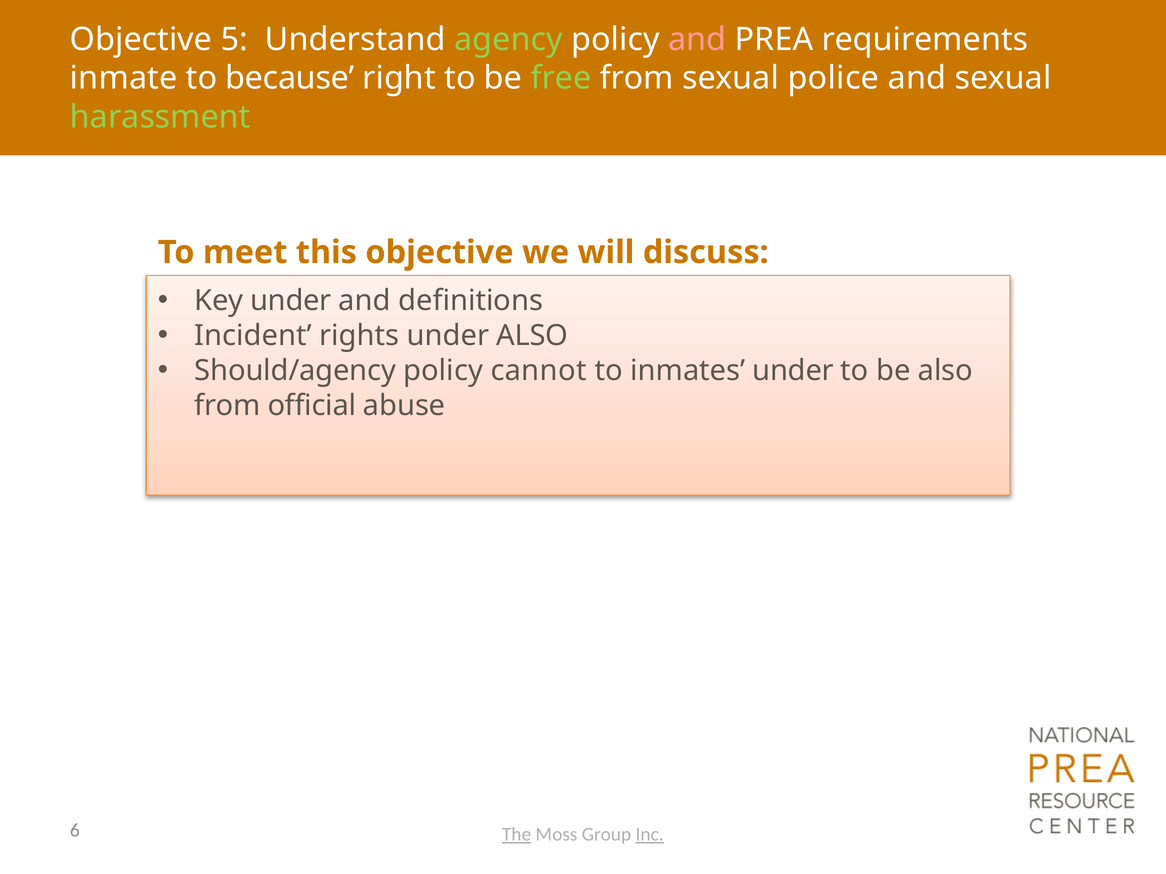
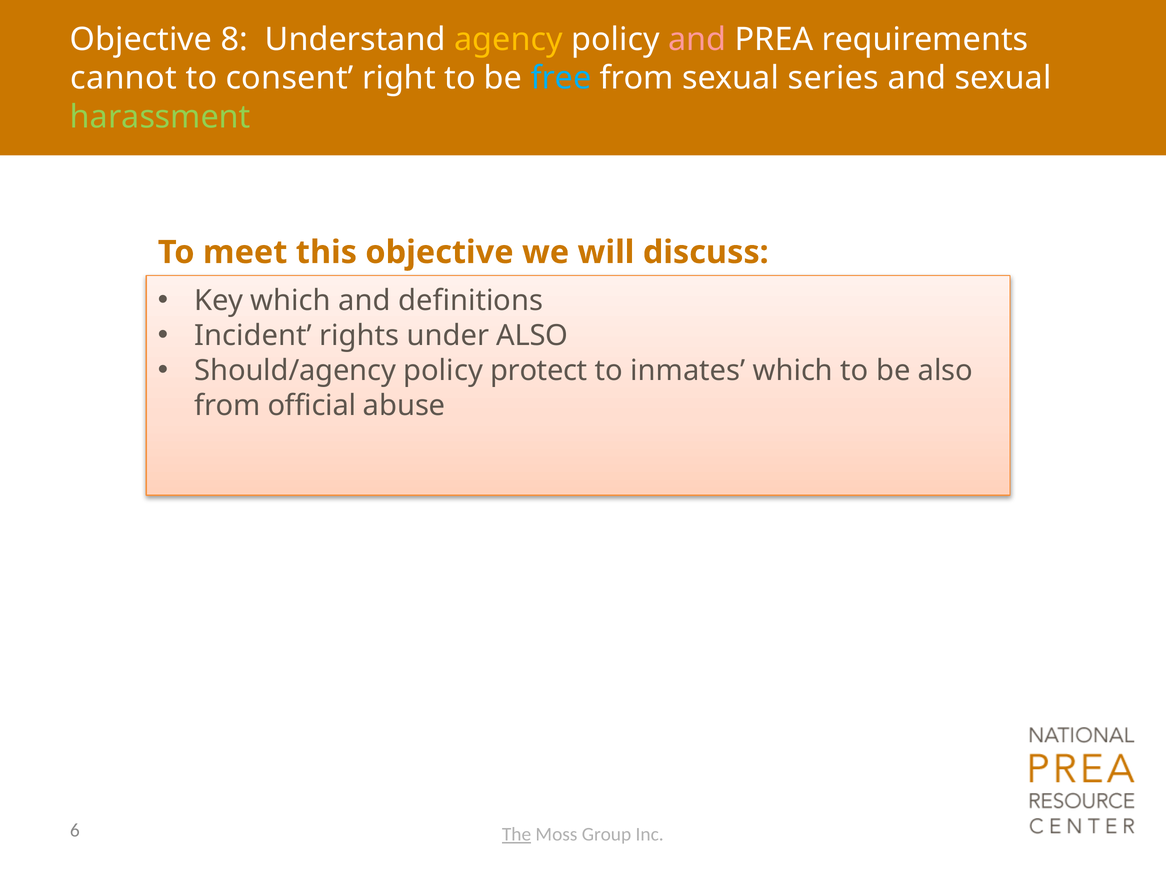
5: 5 -> 8 (234, 39)
agency colour: light green -> yellow (508, 39)
inmate: inmate -> cannot (124, 78)
because: because -> consent (290, 78)
free colour: light green -> light blue (561, 78)
police: police -> series (833, 78)
Key under: under -> which (291, 301)
cannot: cannot -> protect (539, 371)
inmates under: under -> which (793, 371)
Inc underline: present -> none (650, 835)
